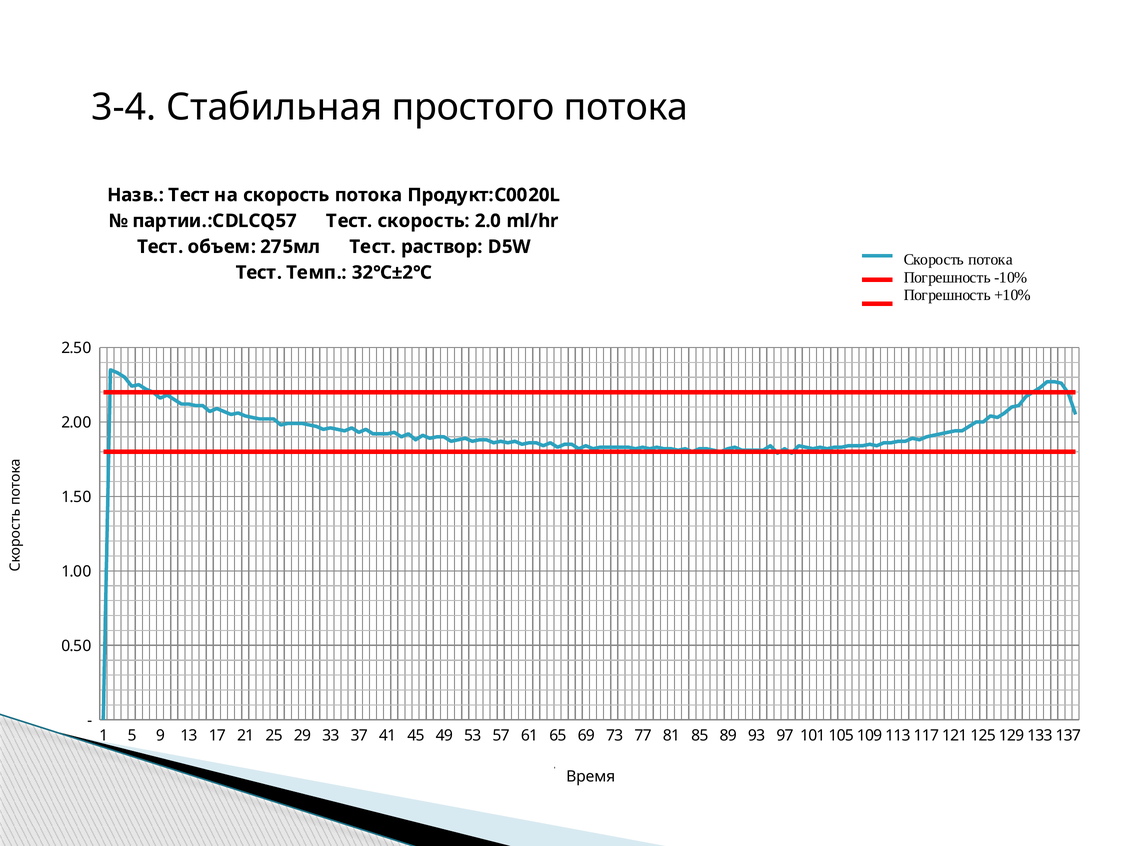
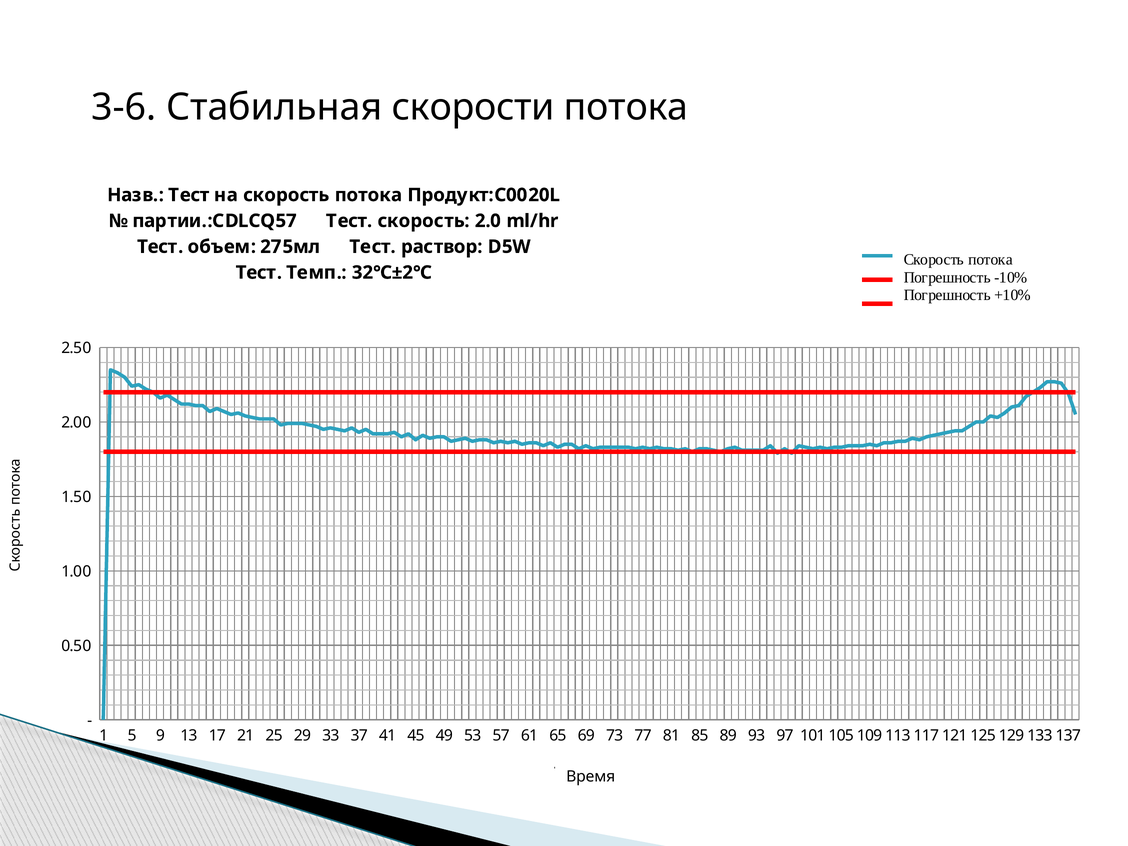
3-4: 3-4 -> 3-6 (124, 107)
простого: простого -> скорости (473, 107)
